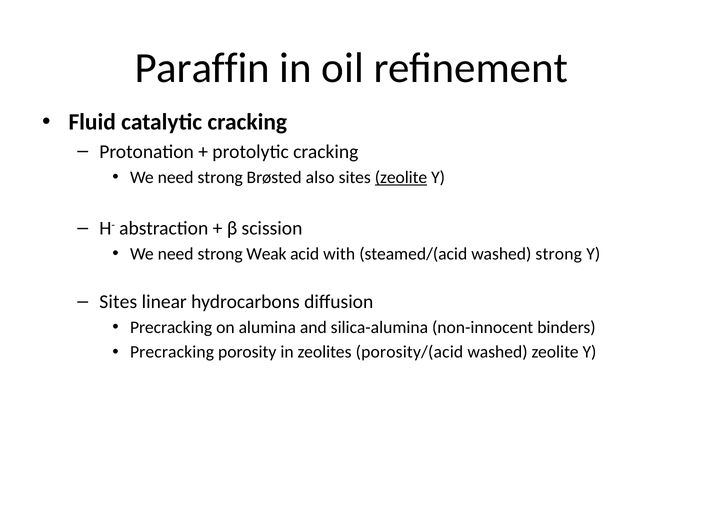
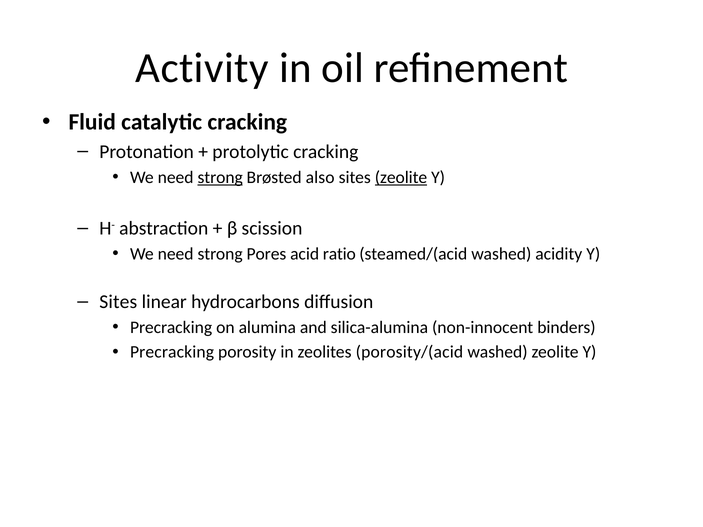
Paraffin: Paraffin -> Activity (202, 68)
strong underline: none -> present (220, 177)
Weak: Weak -> Pores (266, 254)
with: with -> ratio (339, 254)
washed strong: strong -> acidity (559, 254)
